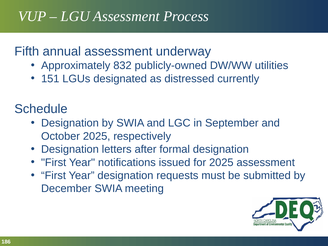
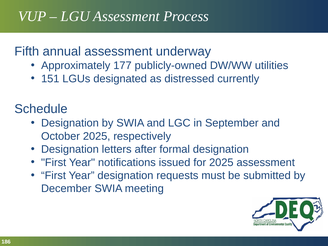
832: 832 -> 177 (122, 66)
